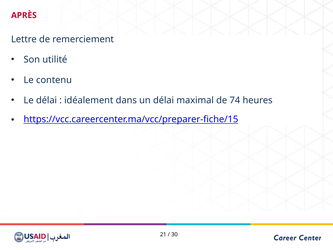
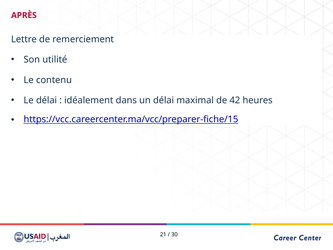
74: 74 -> 42 (235, 100)
